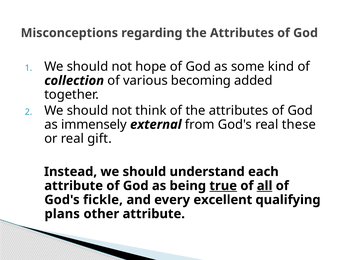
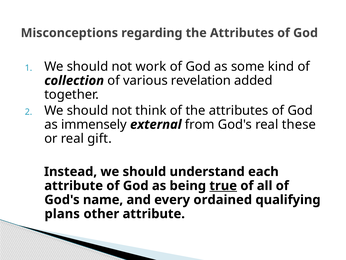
hope: hope -> work (151, 66)
becoming: becoming -> revelation (201, 80)
all underline: present -> none (265, 185)
fickle: fickle -> name (103, 199)
excellent: excellent -> ordained (223, 199)
